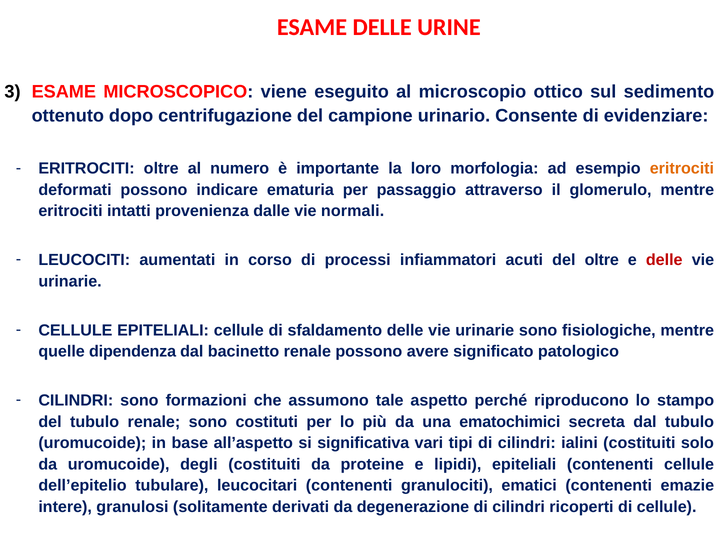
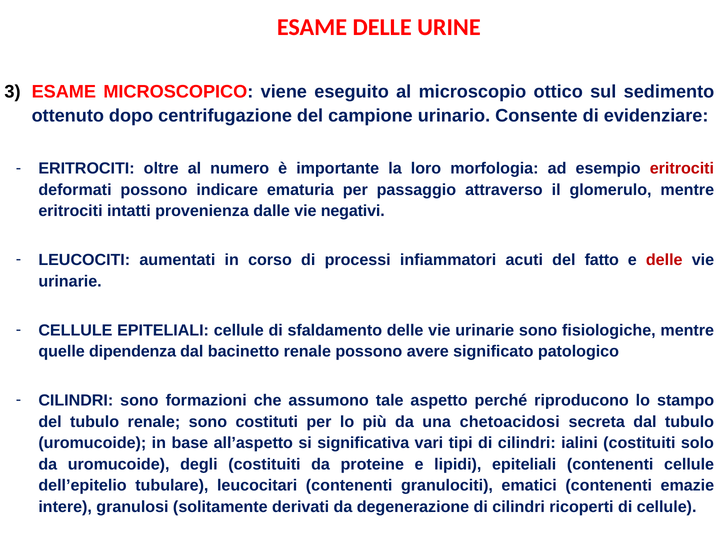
eritrociti colour: orange -> red (682, 169)
normali: normali -> negativi (353, 211)
del oltre: oltre -> fatto (602, 260)
ematochimici: ematochimici -> chetoacidosi (510, 422)
